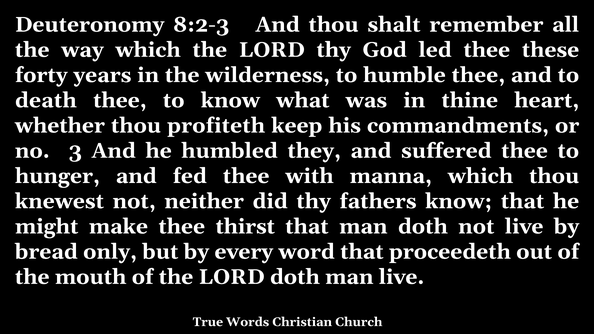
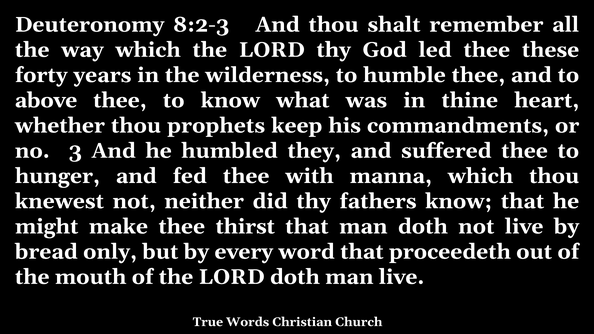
death: death -> above (46, 100)
profiteth: profiteth -> prophets (216, 126)
